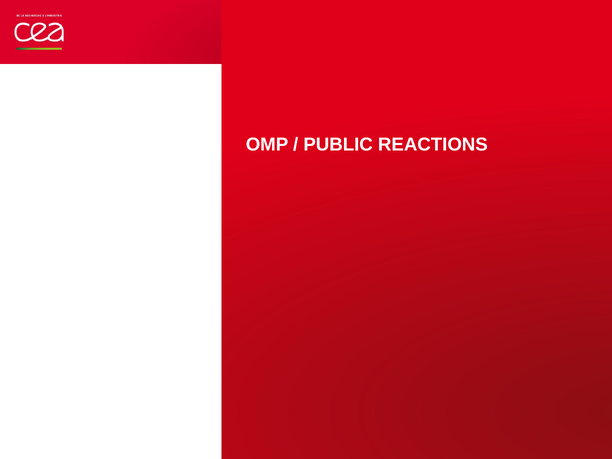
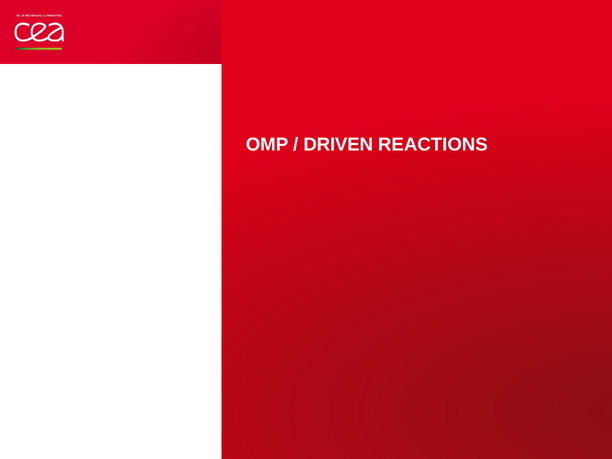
PUBLIC: PUBLIC -> DRIVEN (338, 144)
